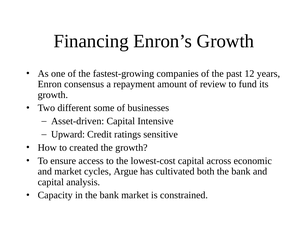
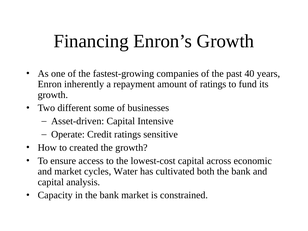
12: 12 -> 40 (249, 74)
consensus: consensus -> inherently (84, 84)
of review: review -> ratings (213, 84)
Upward: Upward -> Operate (68, 134)
Argue: Argue -> Water (126, 171)
